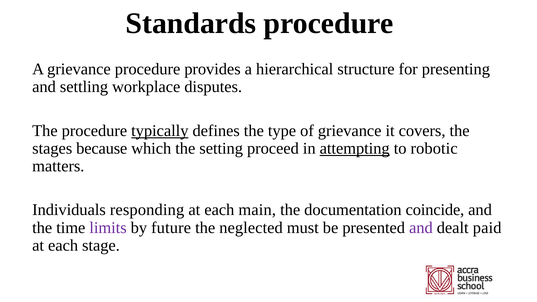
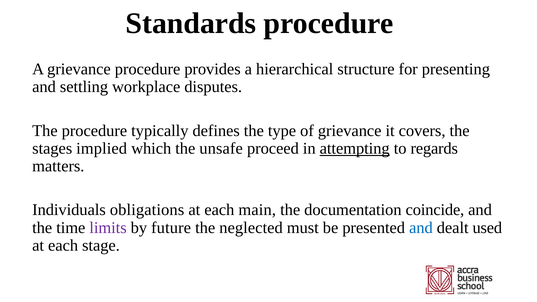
typically underline: present -> none (160, 131)
because: because -> implied (102, 148)
setting: setting -> unsafe (221, 148)
robotic: robotic -> regards (434, 148)
responding: responding -> obligations (147, 210)
and colour: purple -> blue (421, 228)
paid: paid -> used (487, 228)
